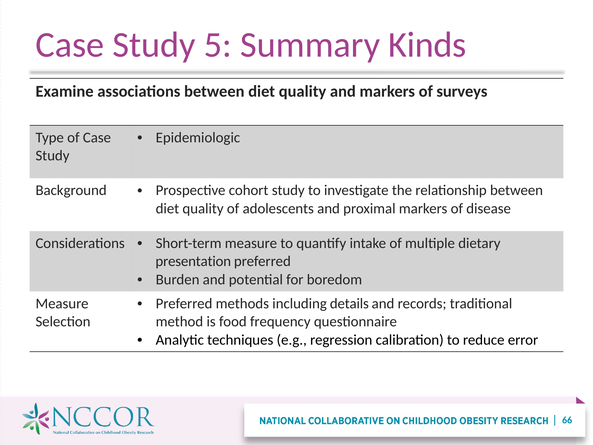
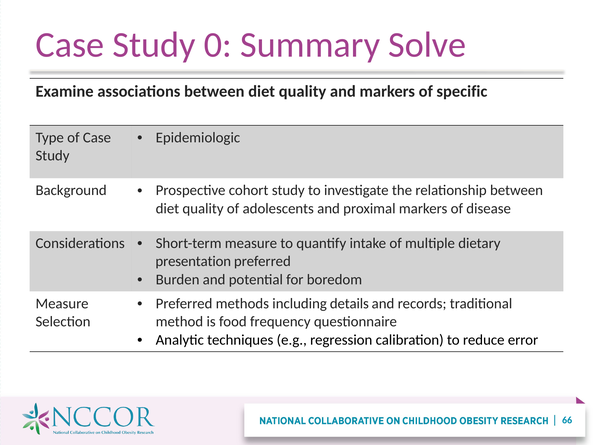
5: 5 -> 0 (218, 45)
Kinds: Kinds -> Solve (427, 45)
surveys: surveys -> specific (462, 91)
